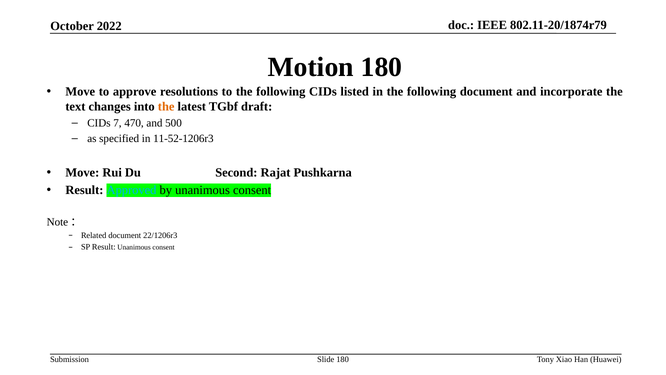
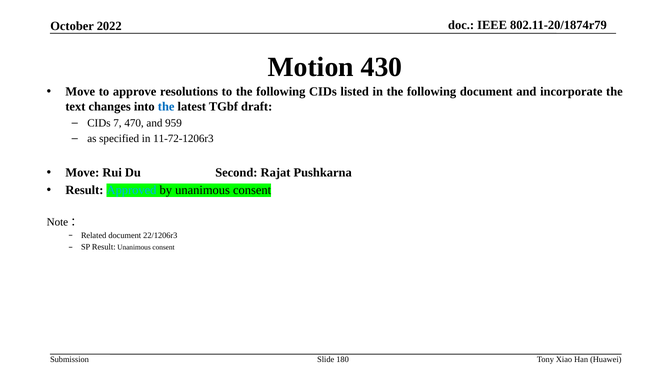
Motion 180: 180 -> 430 (382, 67)
the colour: orange -> blue (166, 107)
500: 500 -> 959 (174, 123)
11-52-1206r3: 11-52-1206r3 -> 11-72-1206r3 (183, 138)
